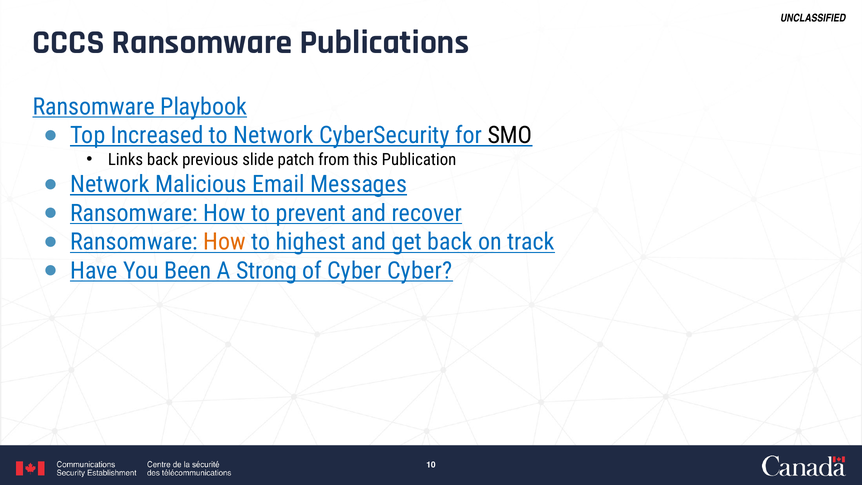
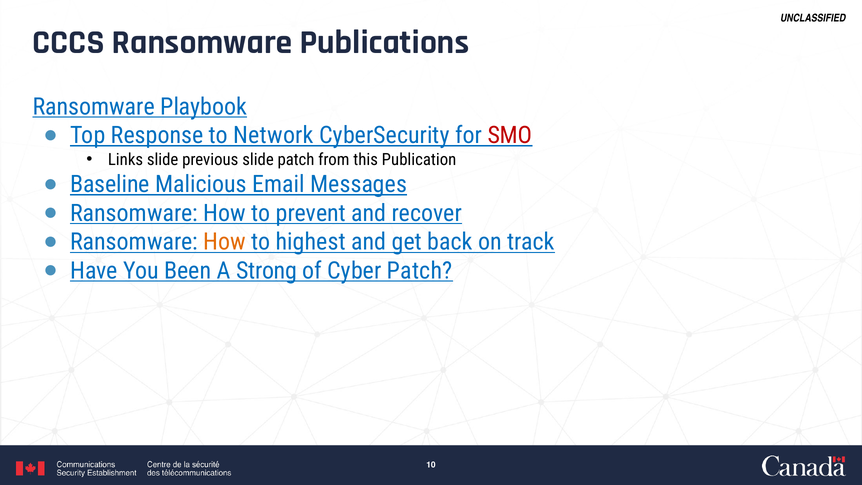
Increased: Increased -> Response (157, 135)
SMO colour: black -> red (510, 135)
Links back: back -> slide (163, 159)
Network: Network -> Baseline (110, 184)
Cyber Cyber: Cyber -> Patch (420, 271)
